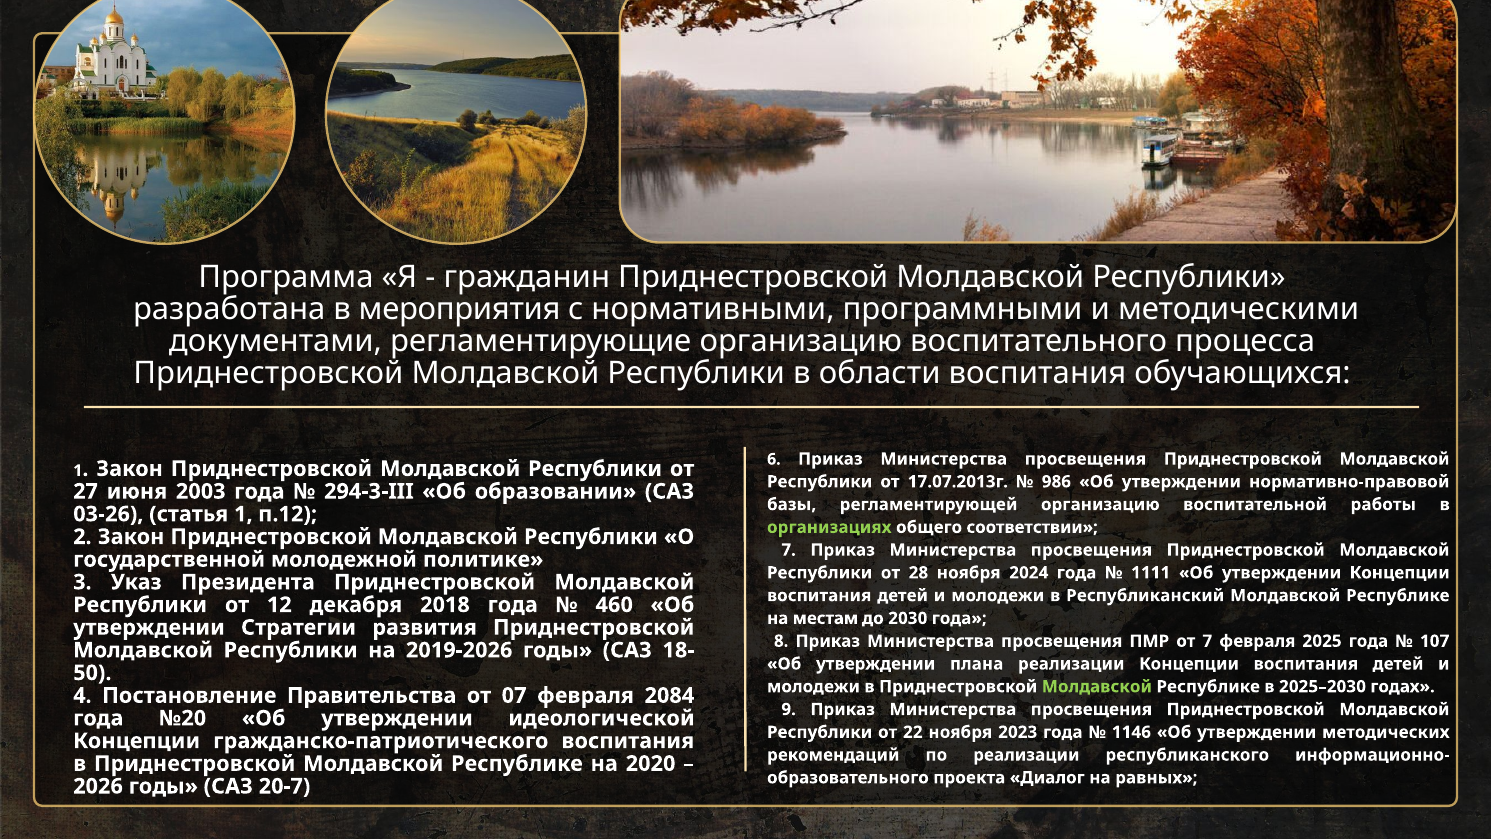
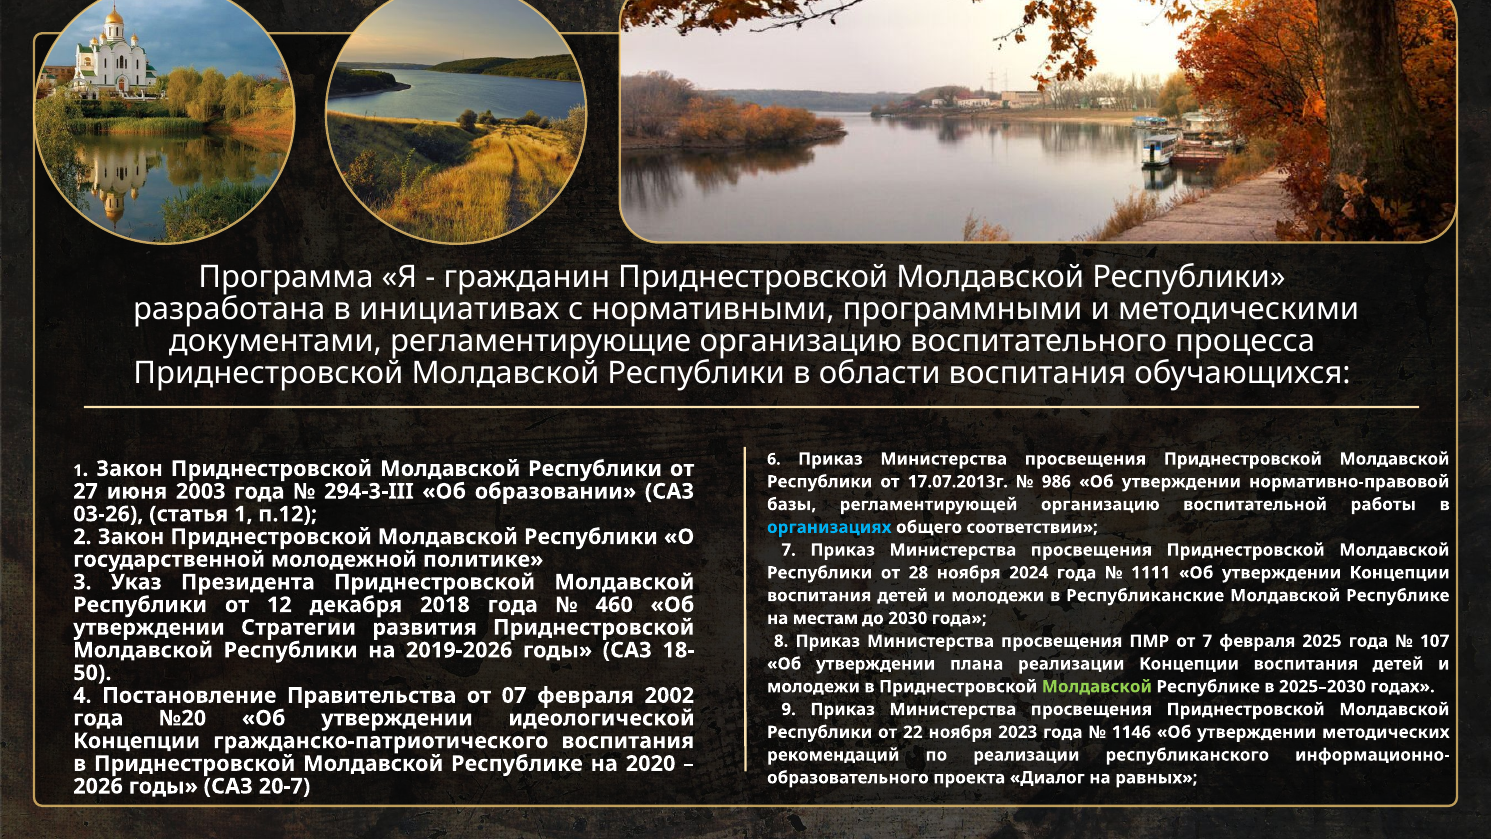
мероприятия: мероприятия -> инициативах (459, 309)
организациях colour: light green -> light blue (829, 527)
Республиканский: Республиканский -> Республиканские (1145, 595)
2084: 2084 -> 2002 (669, 695)
